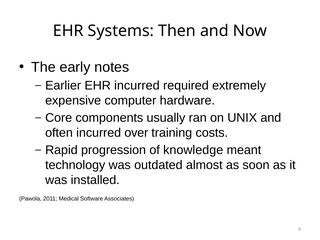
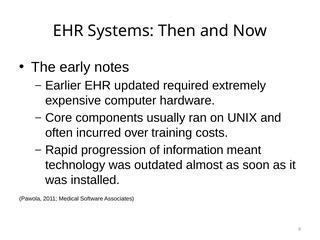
EHR incurred: incurred -> updated (137, 85)
knowledge: knowledge -> information (193, 150)
